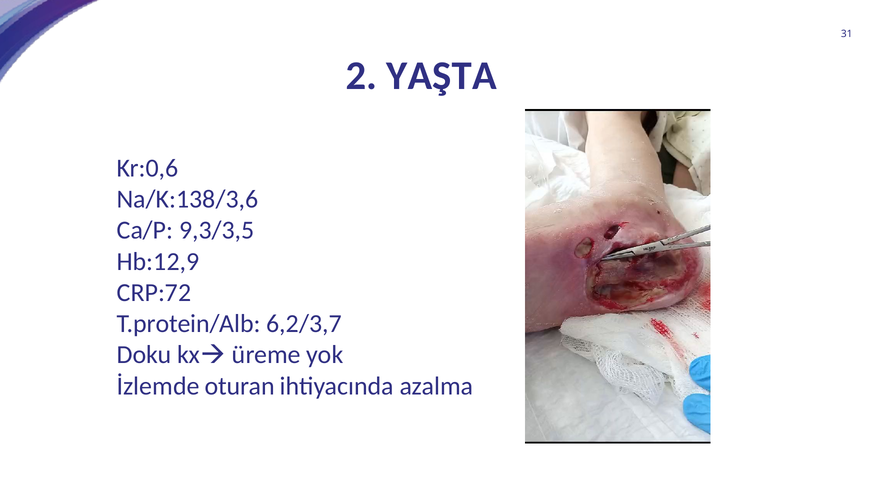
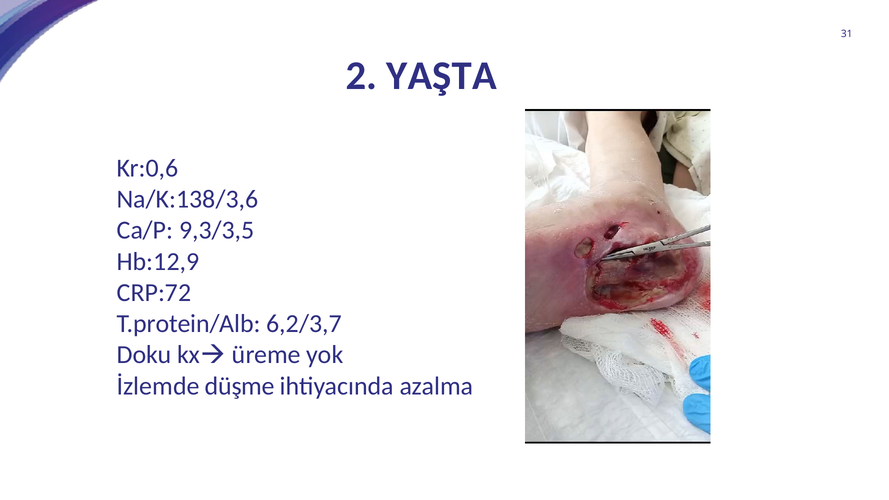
oturan: oturan -> düşme (240, 386)
